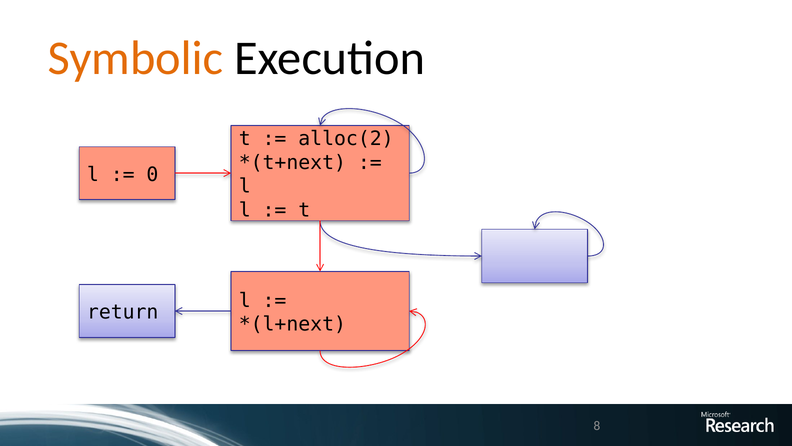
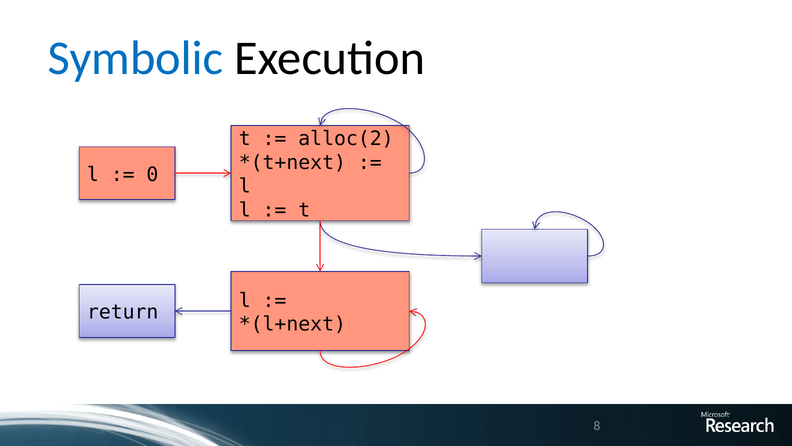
Symbolic colour: orange -> blue (135, 58)
